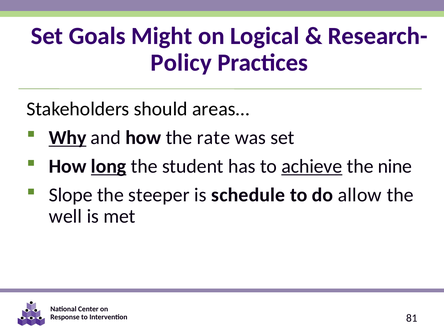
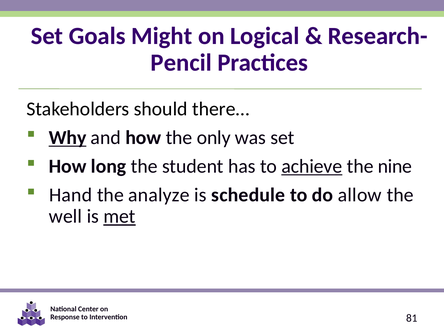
Policy: Policy -> Pencil (181, 63)
areas…: areas… -> there… (221, 109)
rate: rate -> only (214, 138)
long underline: present -> none (109, 166)
Slope: Slope -> Hand (71, 195)
steeper: steeper -> analyze (159, 195)
met underline: none -> present (120, 216)
